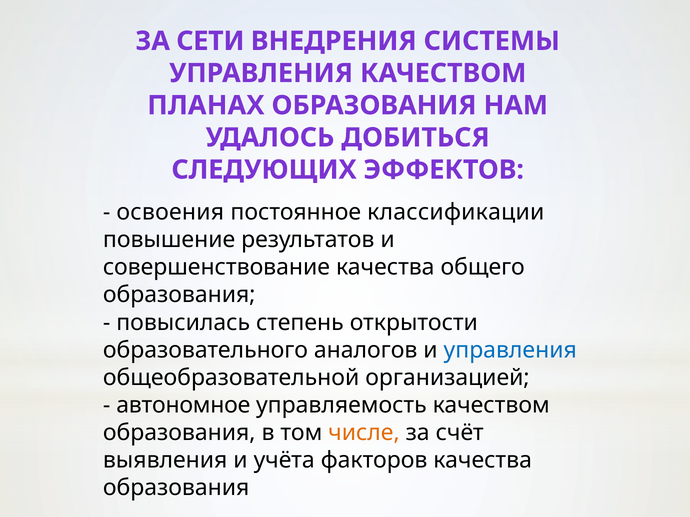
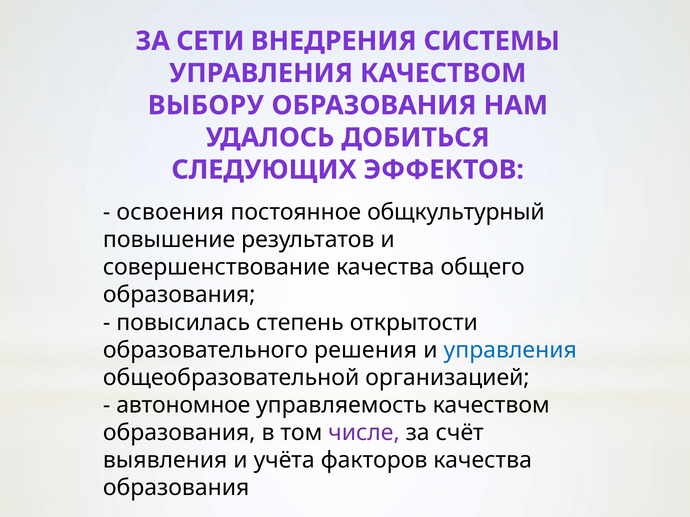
ПЛАНАХ: ПЛАНАХ -> ВЫБОРУ (206, 106)
классификации: классификации -> общкультурный (456, 212)
аналогов: аналогов -> решения (366, 350)
числе colour: orange -> purple (364, 433)
